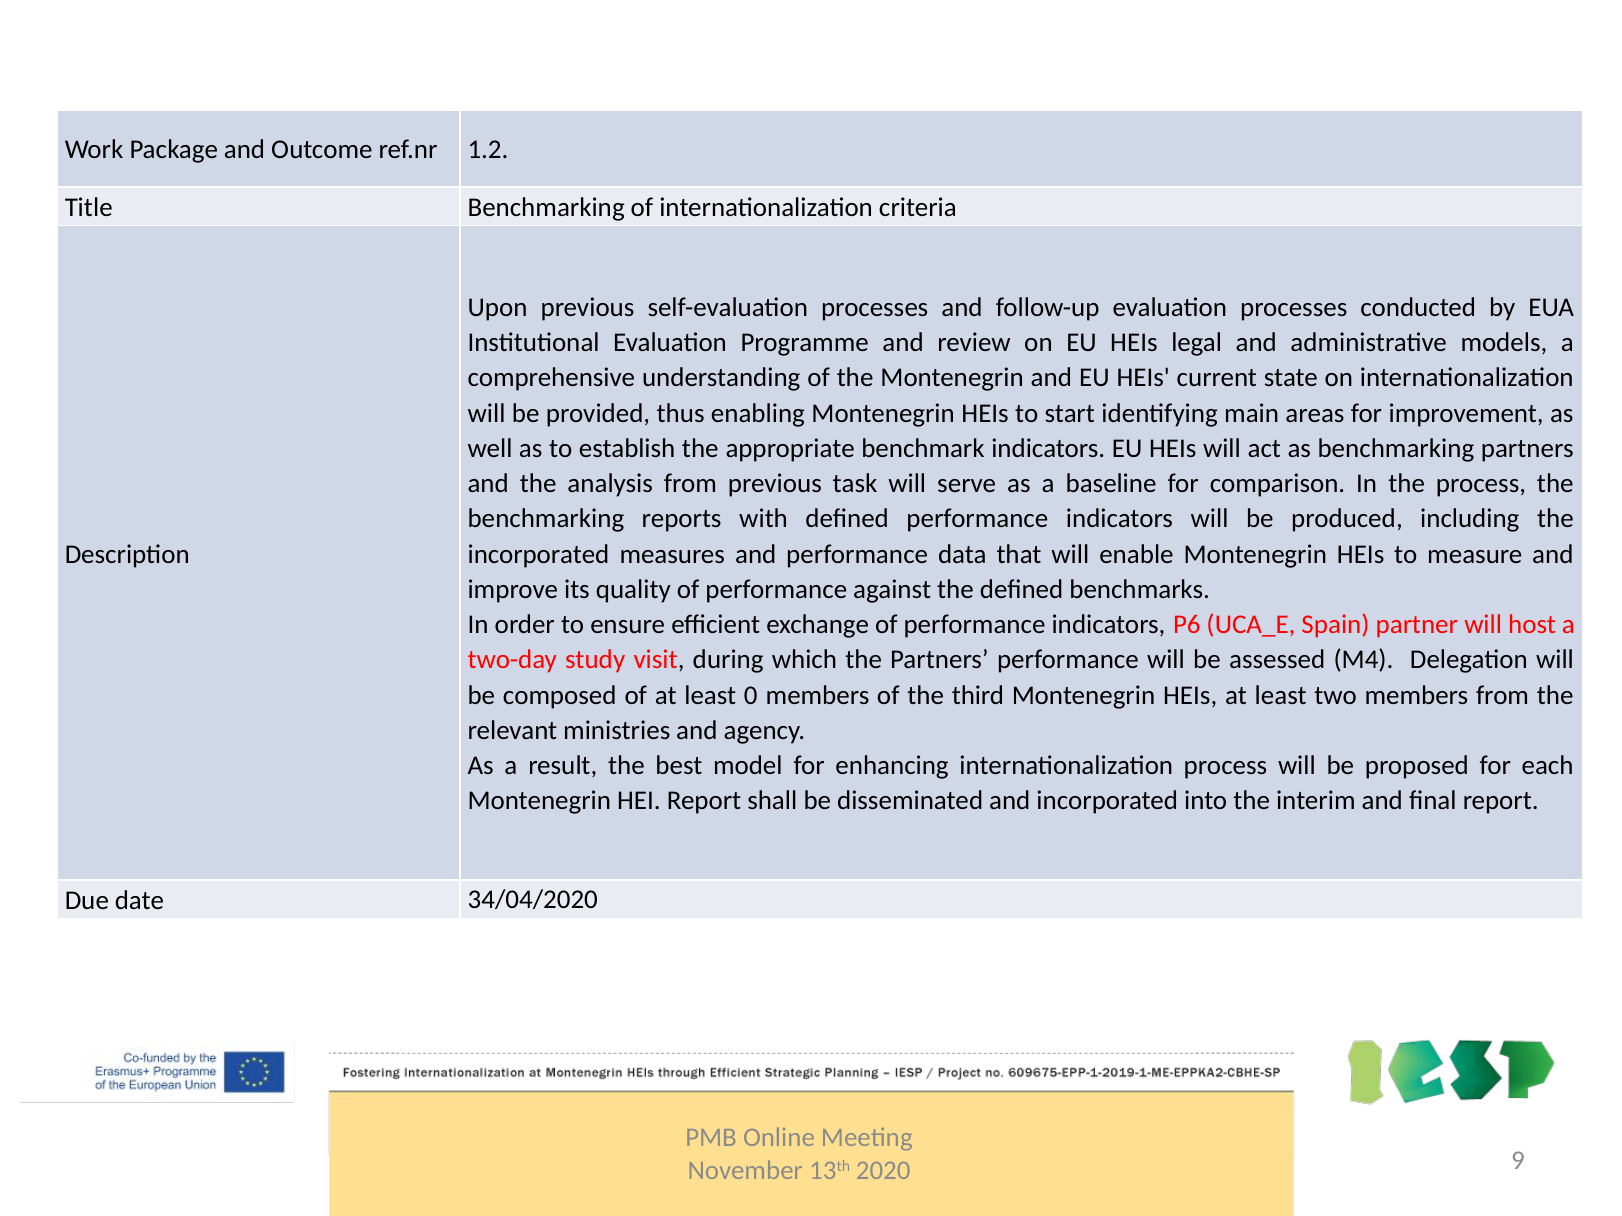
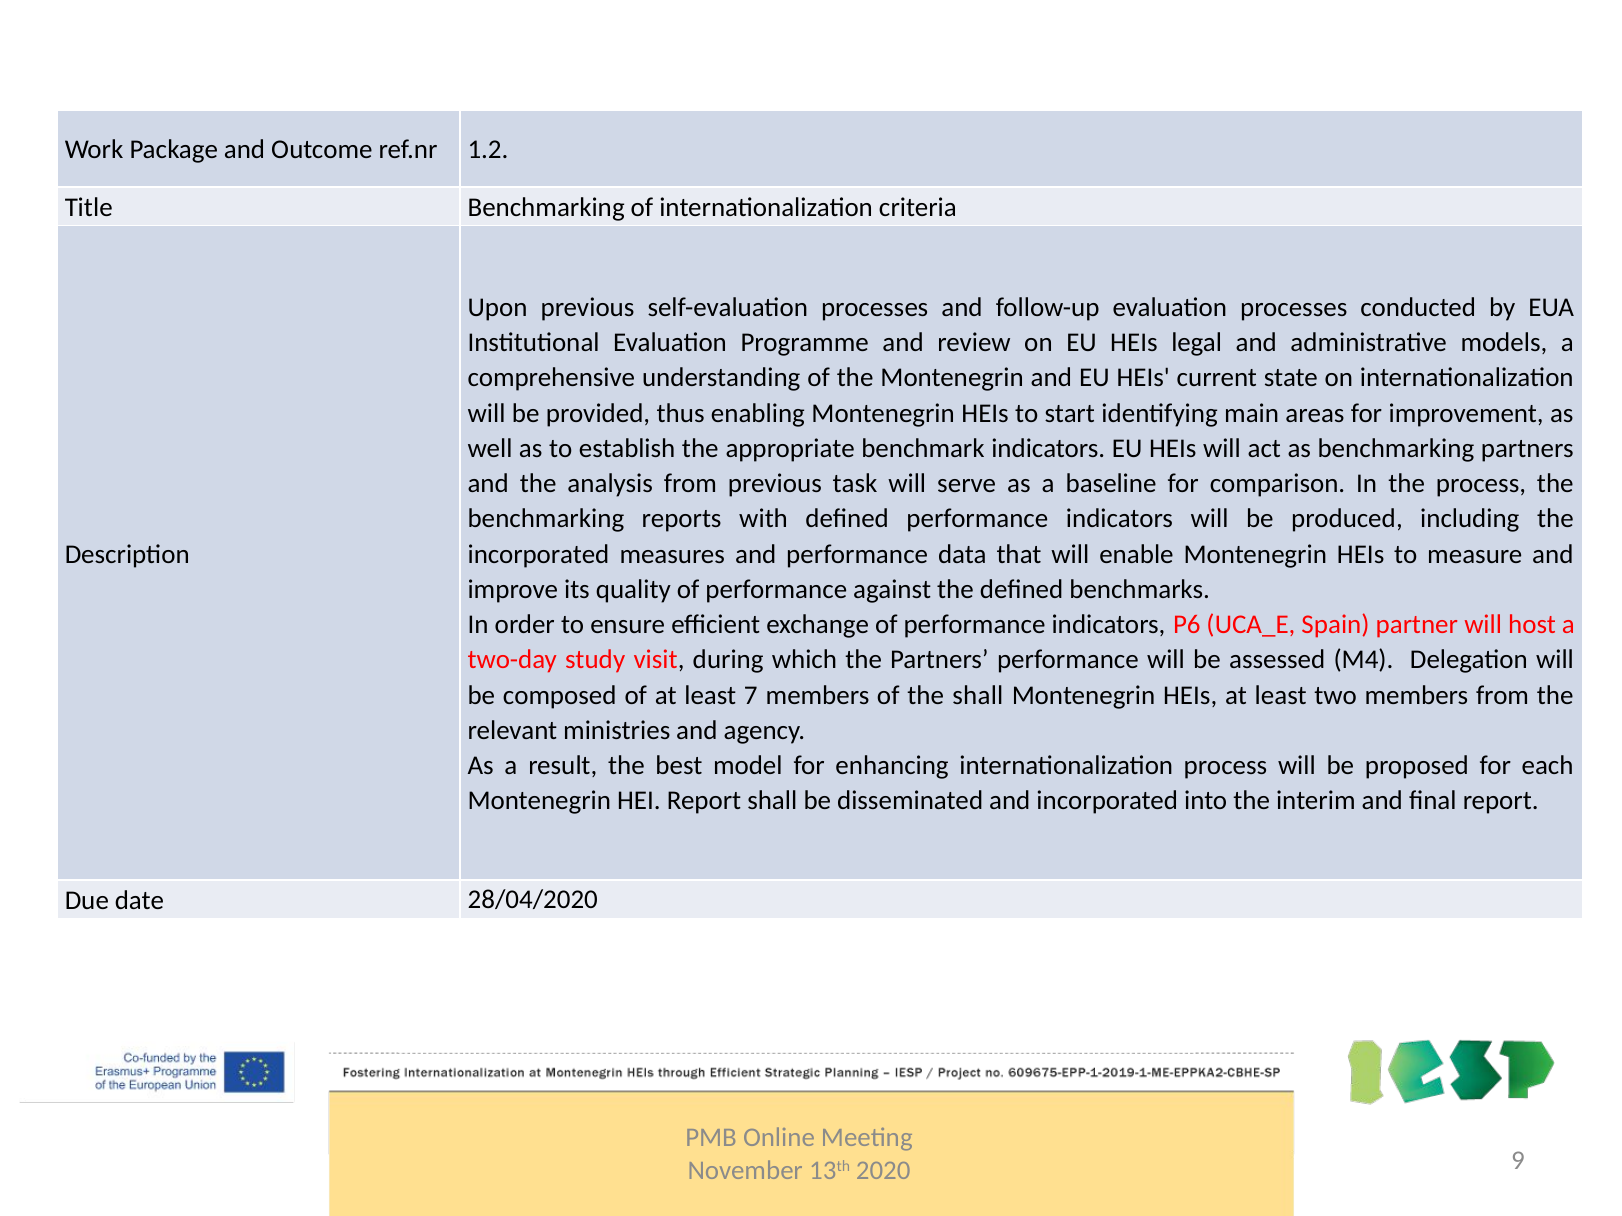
0: 0 -> 7 (751, 695)
the third: third -> shall (978, 695)
34/04/2020: 34/04/2020 -> 28/04/2020 (533, 899)
